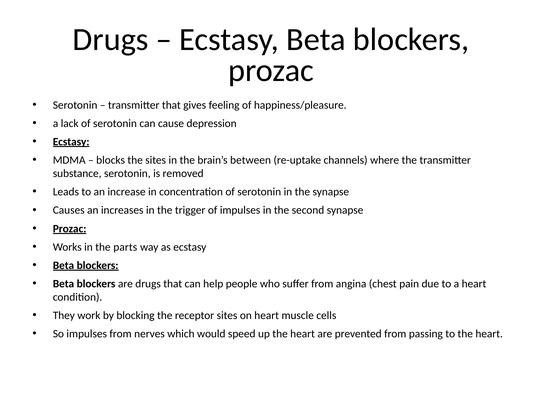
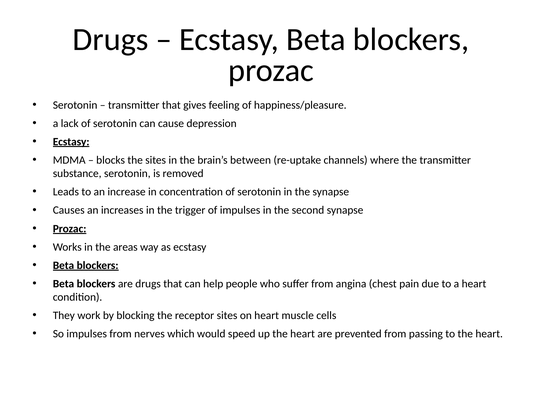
parts: parts -> areas (125, 247)
